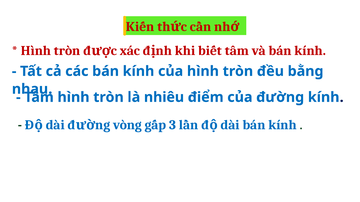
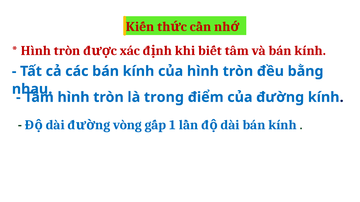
nhiêu: nhiêu -> trong (164, 97)
3: 3 -> 1 (173, 125)
